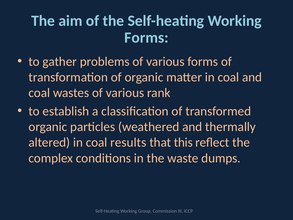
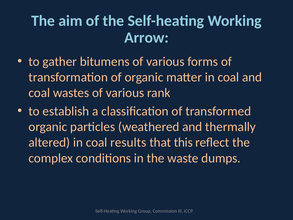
Forms: Forms -> Arrow (146, 37)
problems: problems -> bitumens (105, 61)
